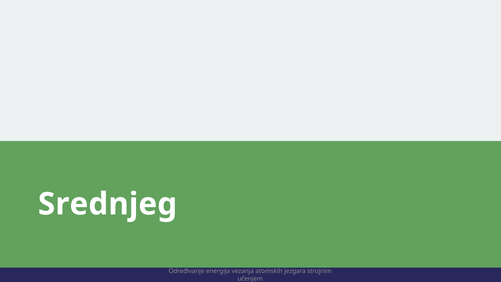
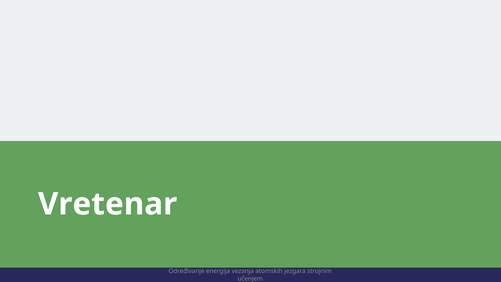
Srednjeg: Srednjeg -> Vretenar (108, 204)
